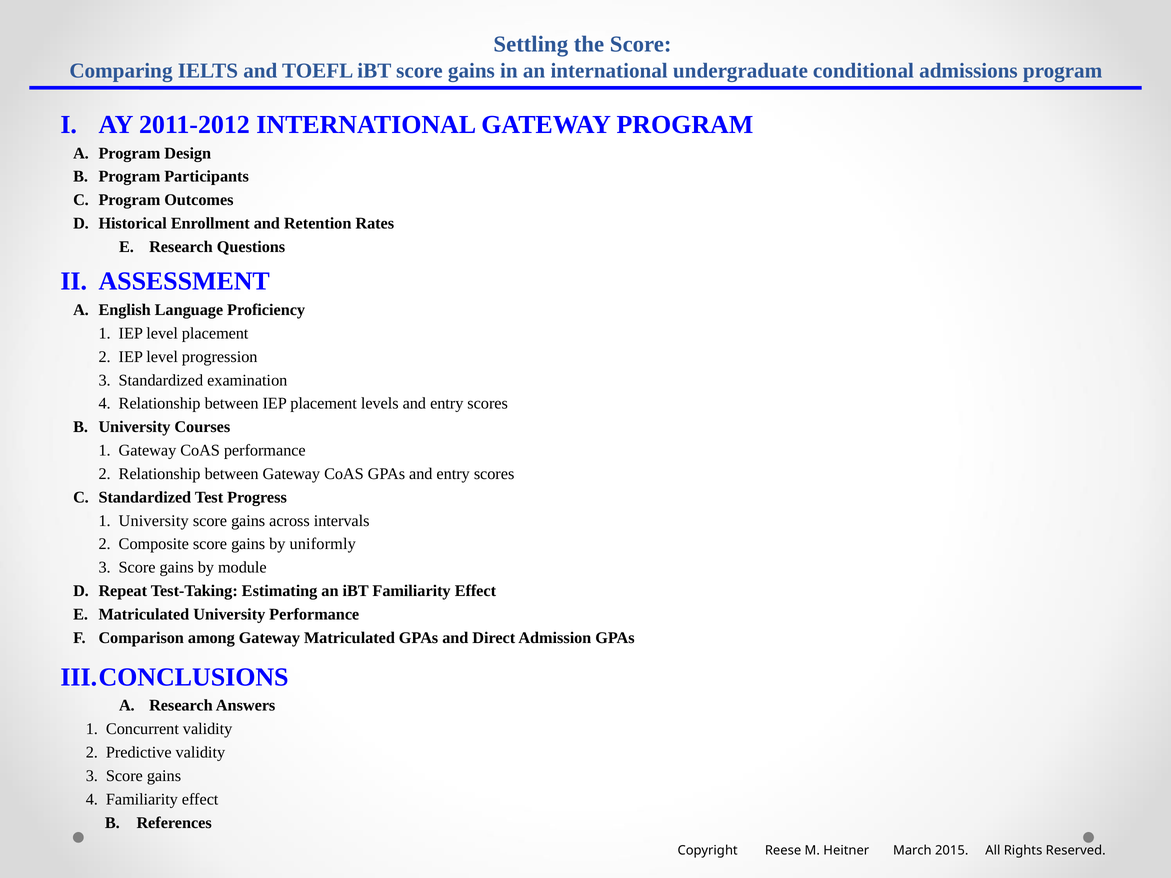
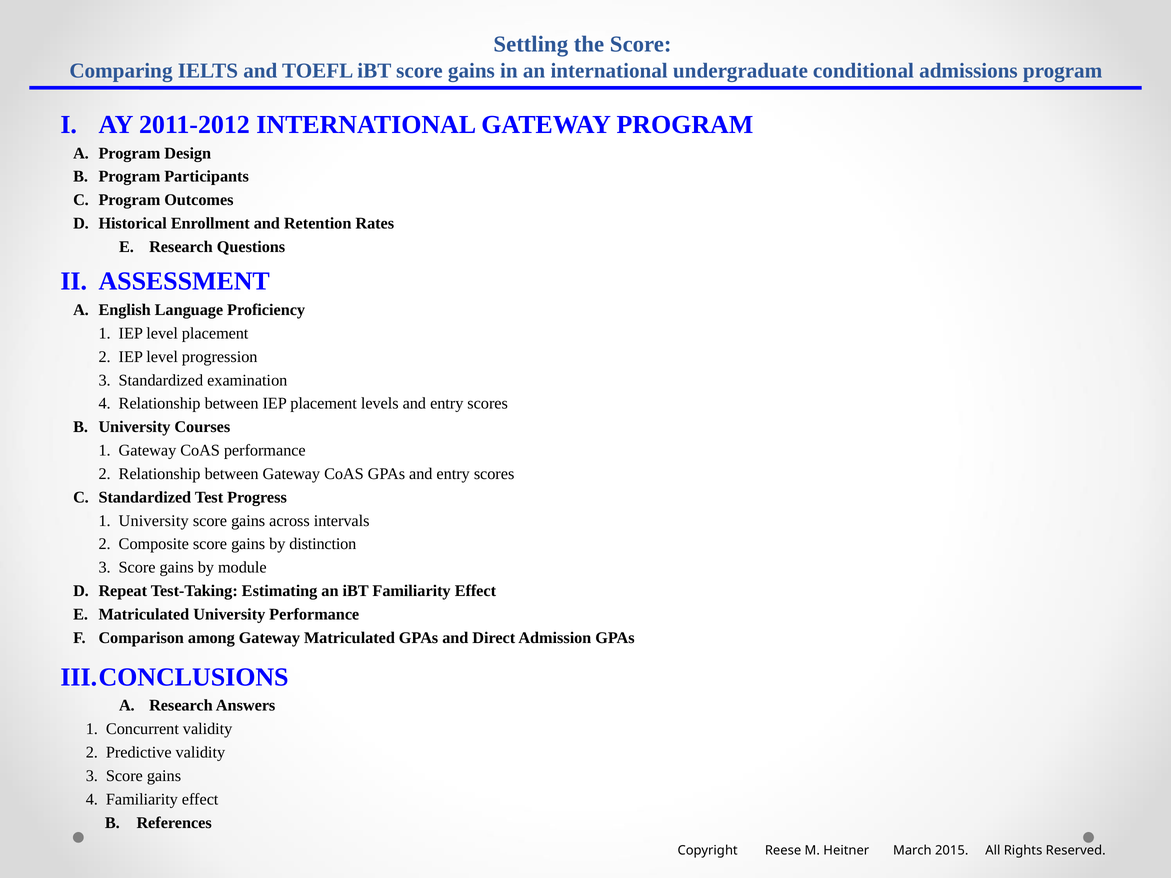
uniformly: uniformly -> distinction (323, 544)
